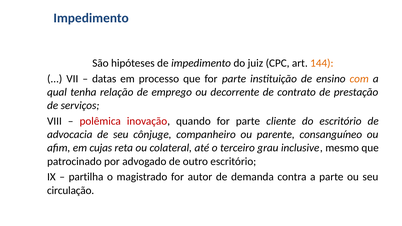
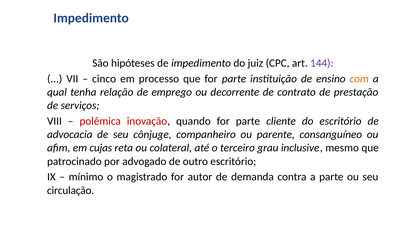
144 colour: orange -> purple (322, 63)
datas: datas -> cinco (104, 79)
partilha: partilha -> mínimo (86, 177)
